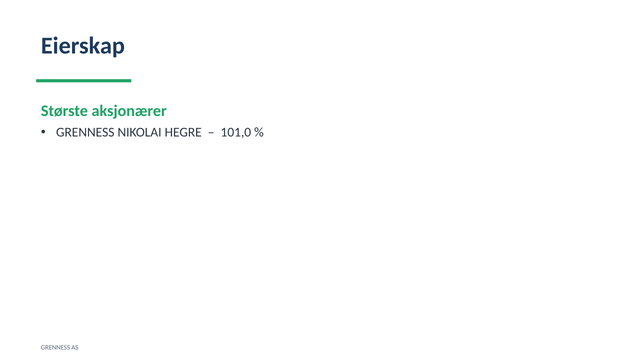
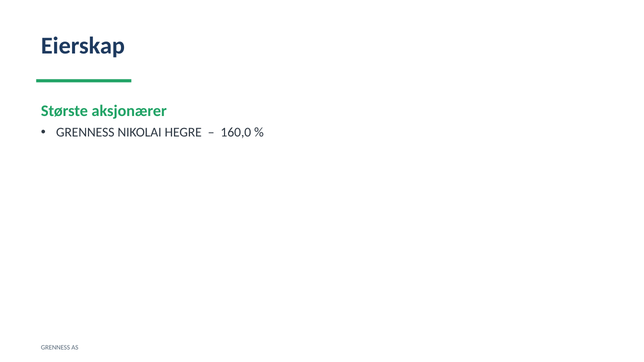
101,0: 101,0 -> 160,0 (236, 132)
